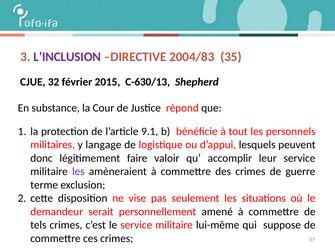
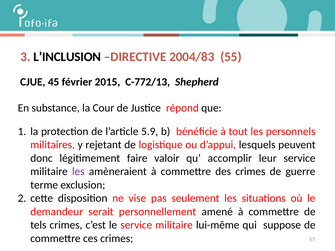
L’INCLUSION colour: purple -> black (67, 57)
35: 35 -> 55 (231, 57)
32: 32 -> 45 (54, 82)
C-630/13: C-630/13 -> C-772/13 (148, 82)
9.1: 9.1 -> 5.9 (150, 131)
langage: langage -> rejetant (104, 145)
